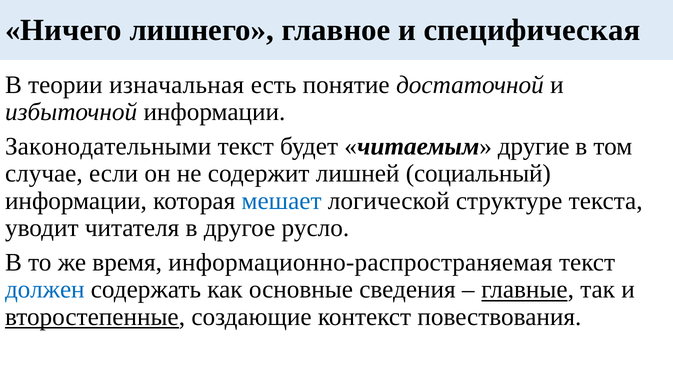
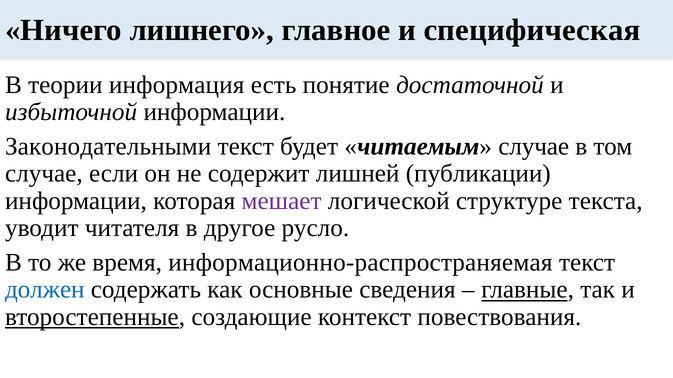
изначальная: изначальная -> информация (177, 85)
читаемым другие: другие -> случае (534, 147)
социальный: социальный -> публикации (478, 174)
мешает colour: blue -> purple (282, 201)
